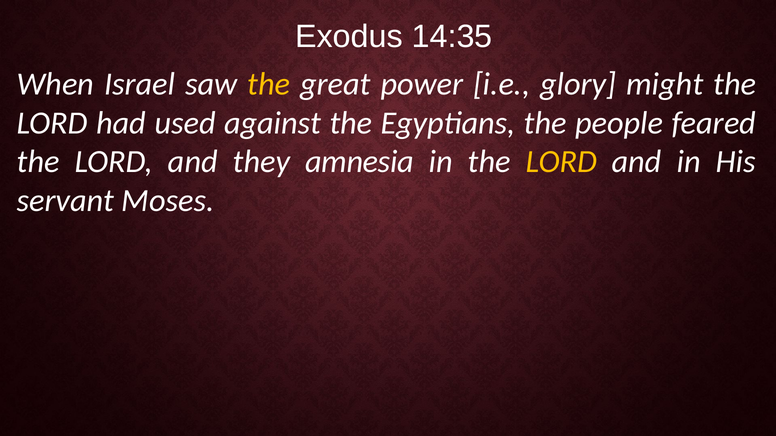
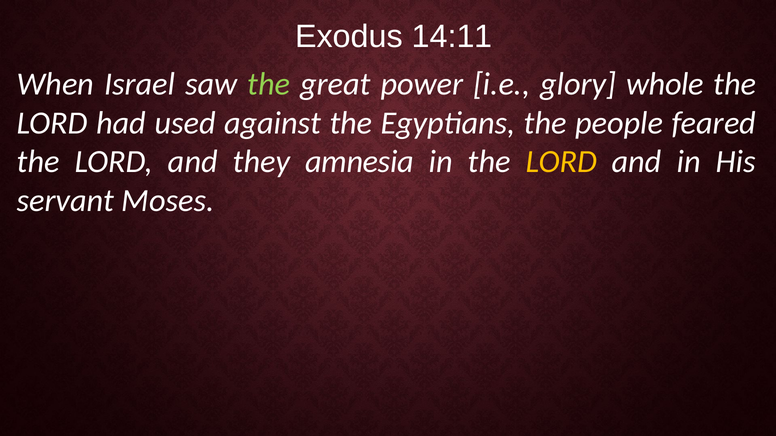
14:35: 14:35 -> 14:11 (452, 37)
the colour: yellow -> light green (269, 84)
might: might -> whole (665, 84)
